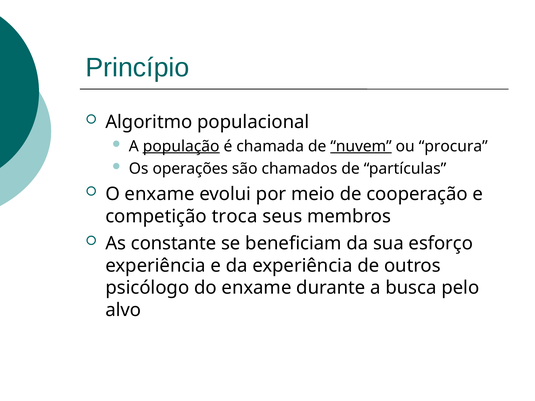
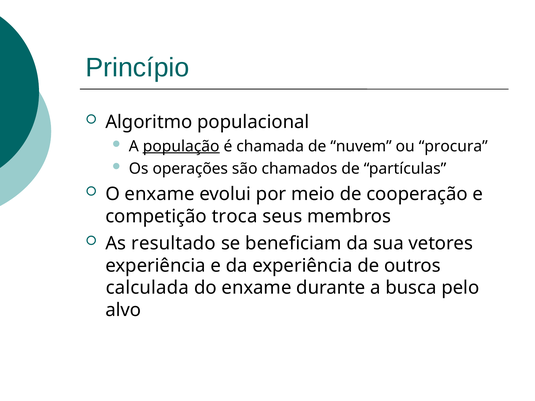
nuvem underline: present -> none (361, 146)
constante: constante -> resultado (174, 243)
esforço: esforço -> vetores (441, 243)
psicólogo: psicólogo -> calculada (147, 288)
